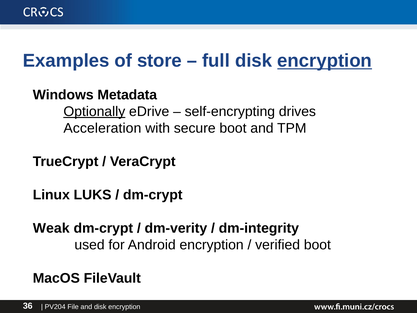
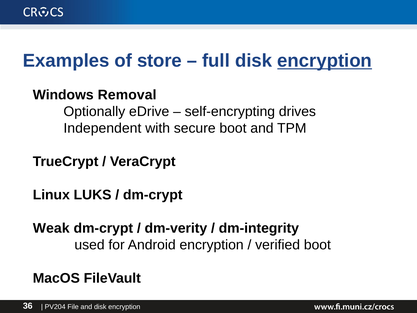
Metadata: Metadata -> Removal (127, 95)
Optionally underline: present -> none (94, 111)
Acceleration: Acceleration -> Independent (102, 128)
